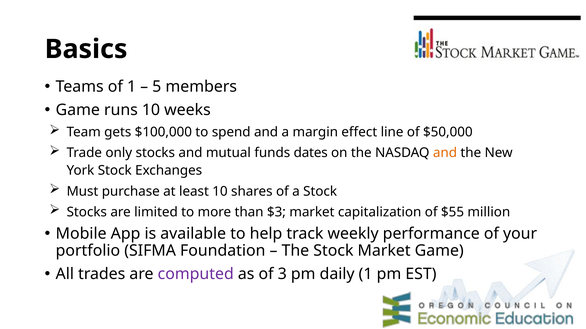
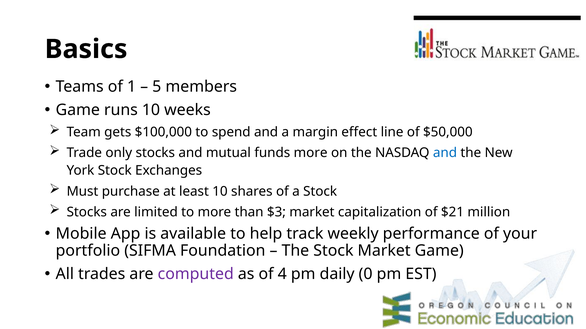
funds dates: dates -> more (311, 153)
and colour: orange -> blue (445, 153)
$55: $55 -> $21 (452, 212)
3: 3 -> 4 (282, 274)
daily 1: 1 -> 0 (366, 274)
